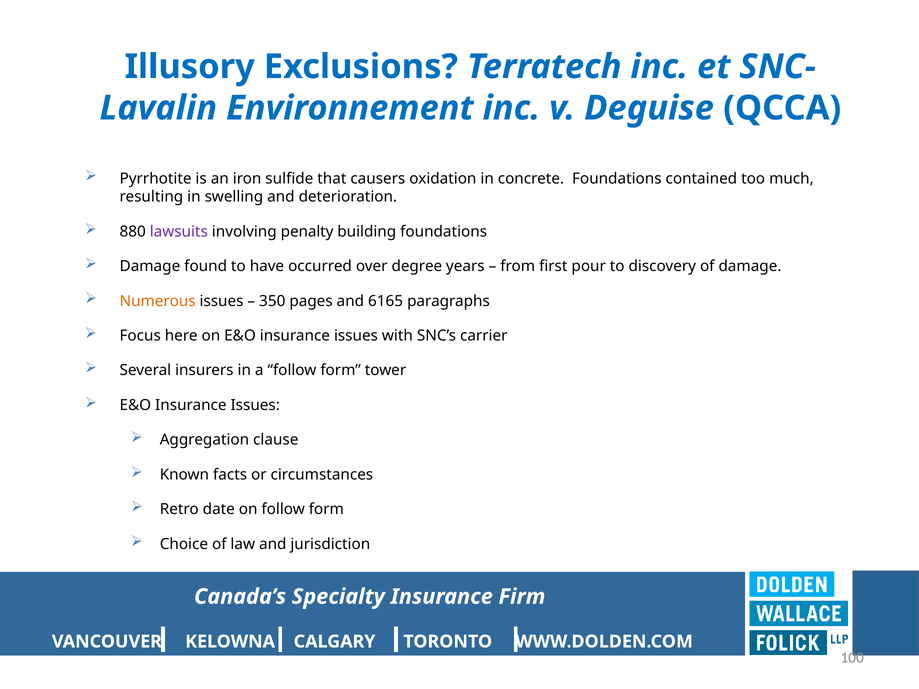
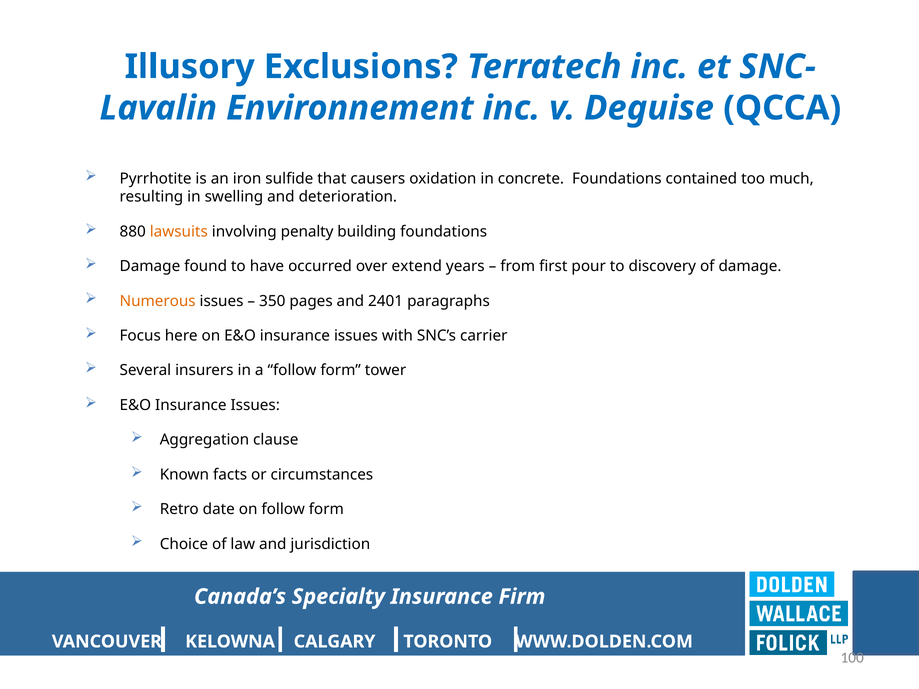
lawsuits colour: purple -> orange (179, 232)
degree: degree -> extend (417, 266)
6165: 6165 -> 2401 (386, 301)
